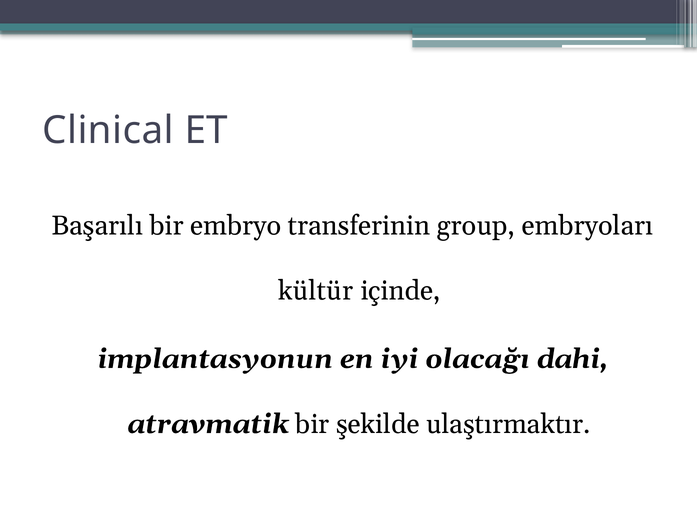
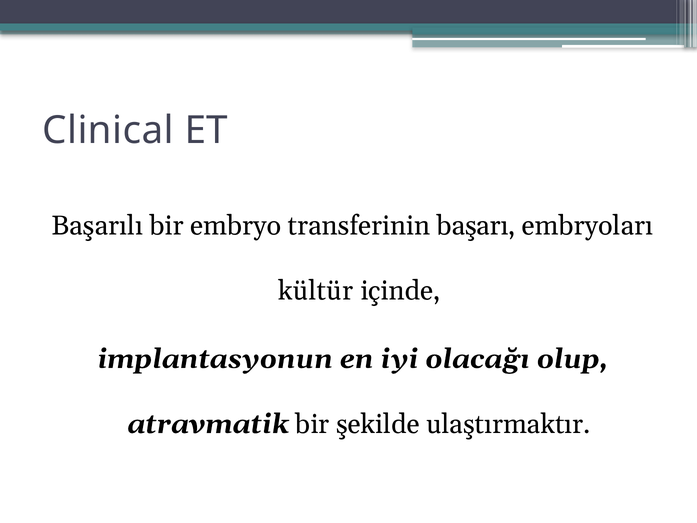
group: group -> başarı (476, 226)
dahi: dahi -> olup (573, 359)
